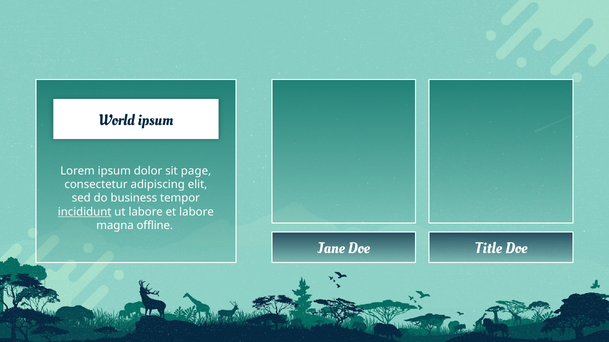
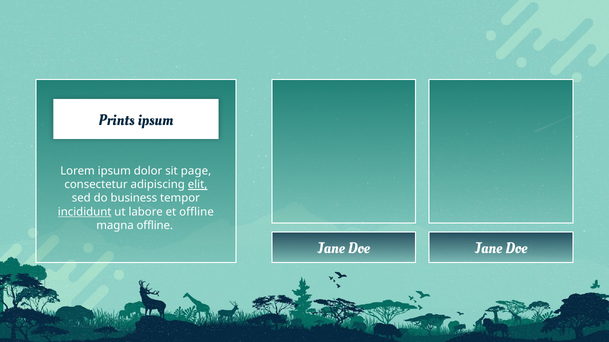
World: World -> Prints (117, 120)
elit underline: none -> present (198, 185)
et labore: labore -> offline (197, 212)
Doe Title: Title -> Jane (489, 249)
